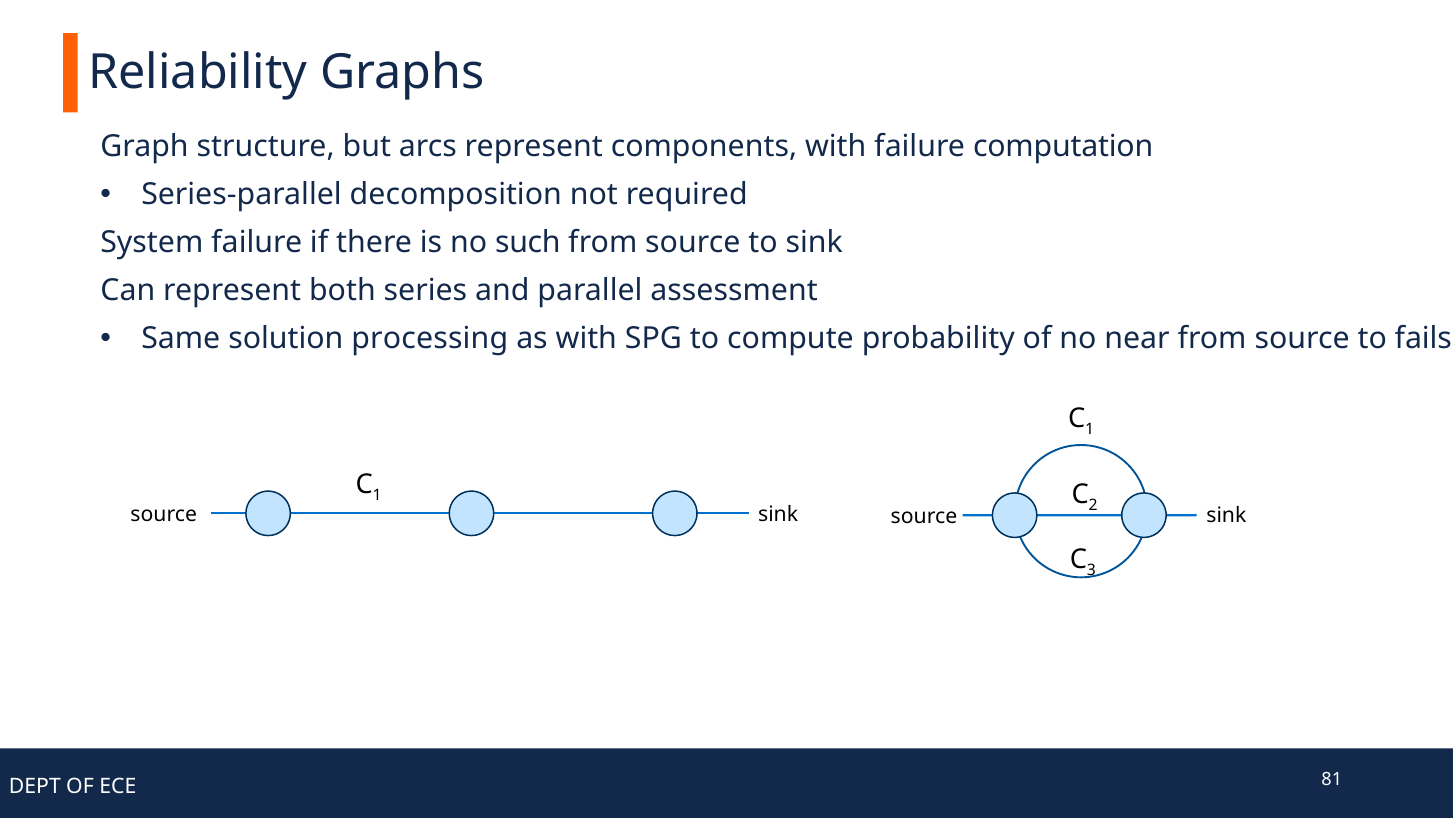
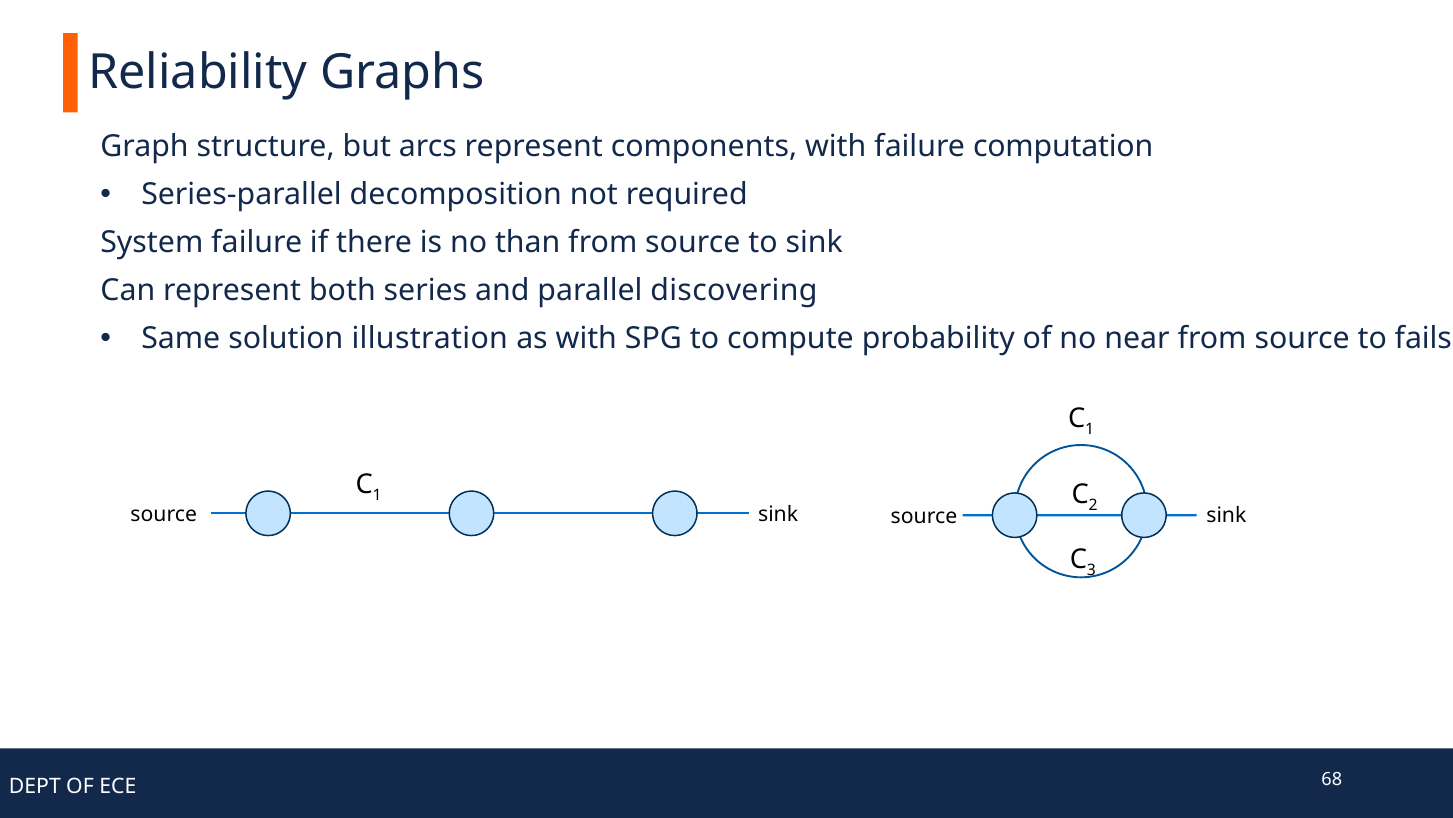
such: such -> than (528, 243)
assessment: assessment -> discovering (734, 290)
processing: processing -> illustration (430, 338)
81: 81 -> 68 (1332, 779)
